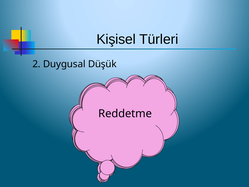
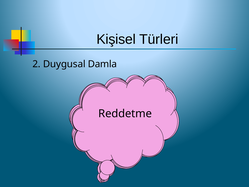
Düşük: Düşük -> Damla (102, 64)
